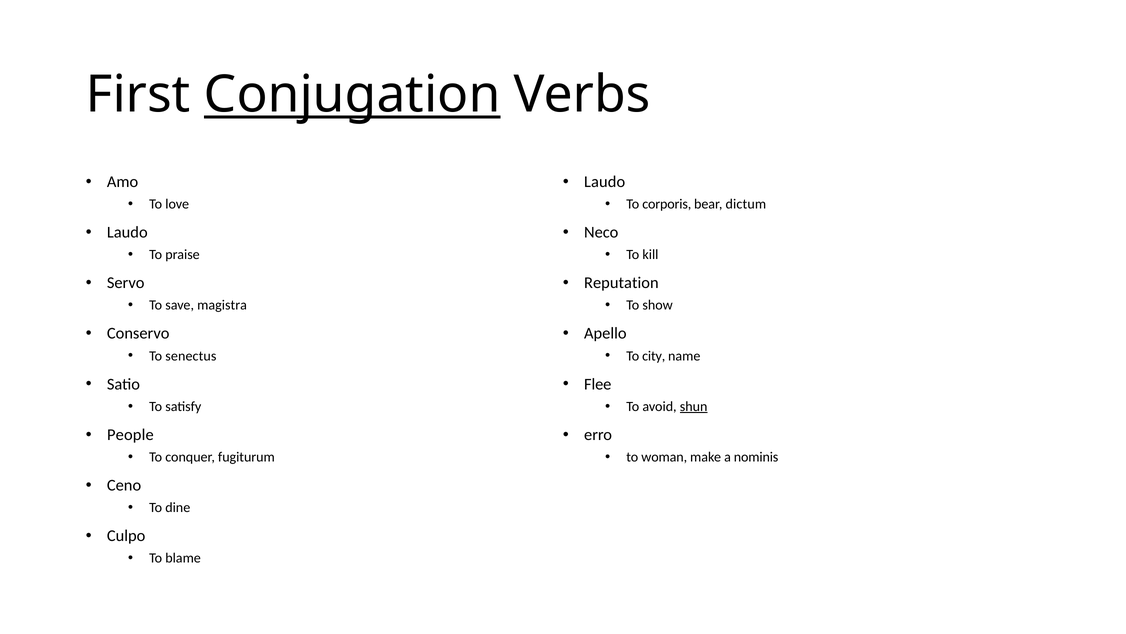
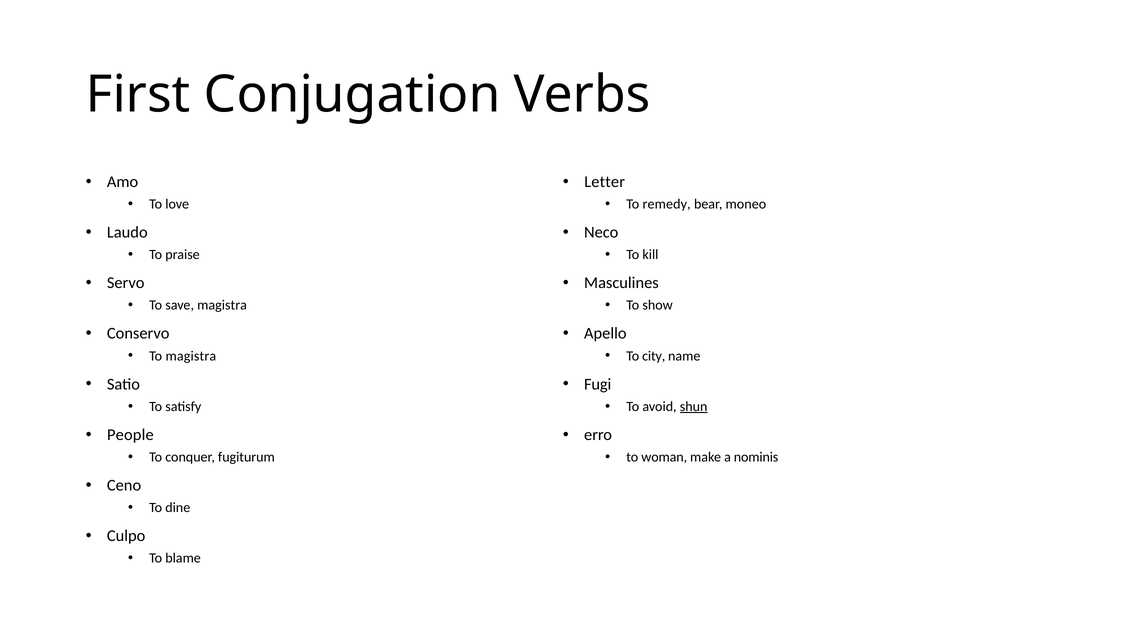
Conjugation underline: present -> none (352, 95)
Laudo: Laudo -> Letter (605, 182)
corporis: corporis -> remedy (667, 204)
dictum: dictum -> moneo (746, 204)
Reputation: Reputation -> Masculines (621, 283)
To senectus: senectus -> magistra (191, 356)
Flee: Flee -> Fugi (598, 384)
